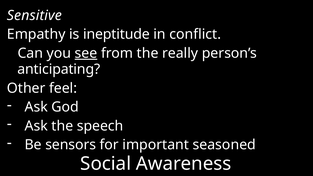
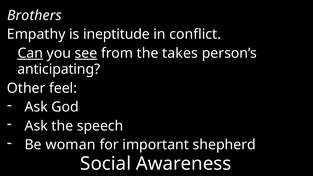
Sensitive: Sensitive -> Brothers (34, 15)
Can underline: none -> present (30, 53)
really: really -> takes (180, 53)
sensors: sensors -> woman (71, 145)
seasoned: seasoned -> shepherd (224, 145)
